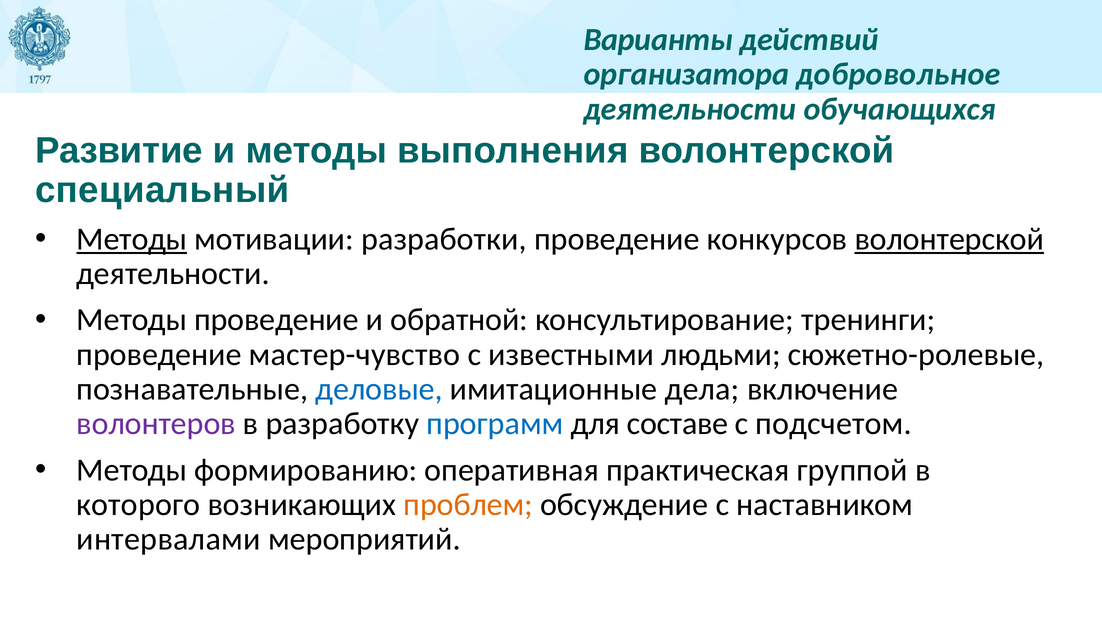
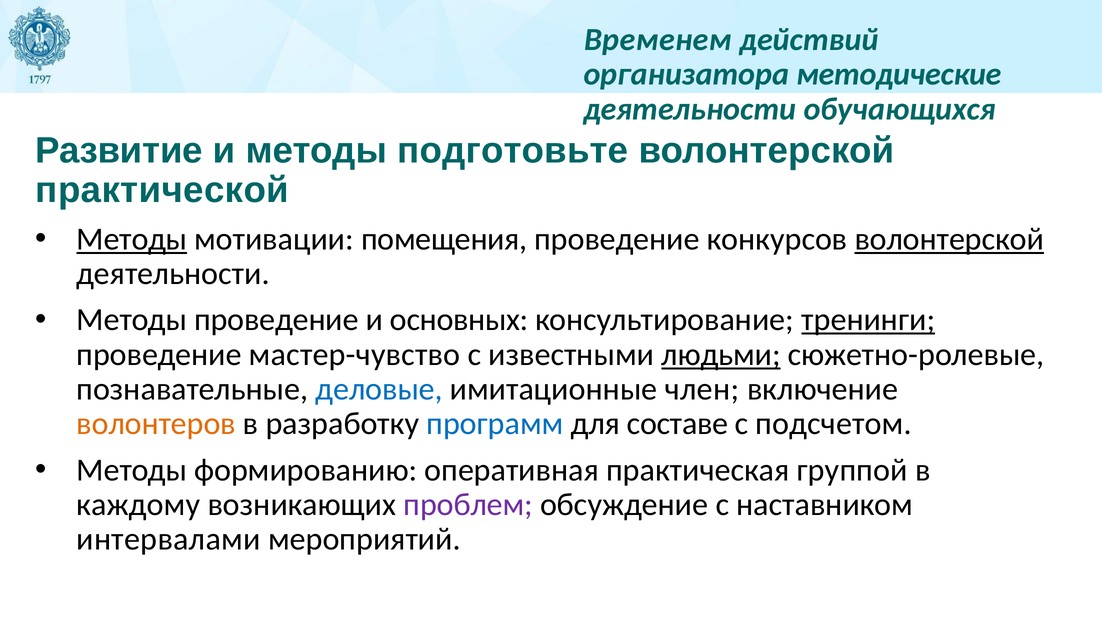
Варианты: Варианты -> Временем (658, 40)
добровольное: добровольное -> методические (899, 74)
выполнения: выполнения -> подготовьте (513, 151)
специальный: специальный -> практической (162, 190)
разработки: разработки -> помещения (444, 239)
обратной: обратной -> основных (459, 320)
тренинги underline: none -> present (868, 320)
людьми underline: none -> present (721, 354)
дела: дела -> член (702, 389)
волонтеров colour: purple -> orange (156, 424)
которого: которого -> каждому (138, 505)
проблем colour: orange -> purple (468, 505)
